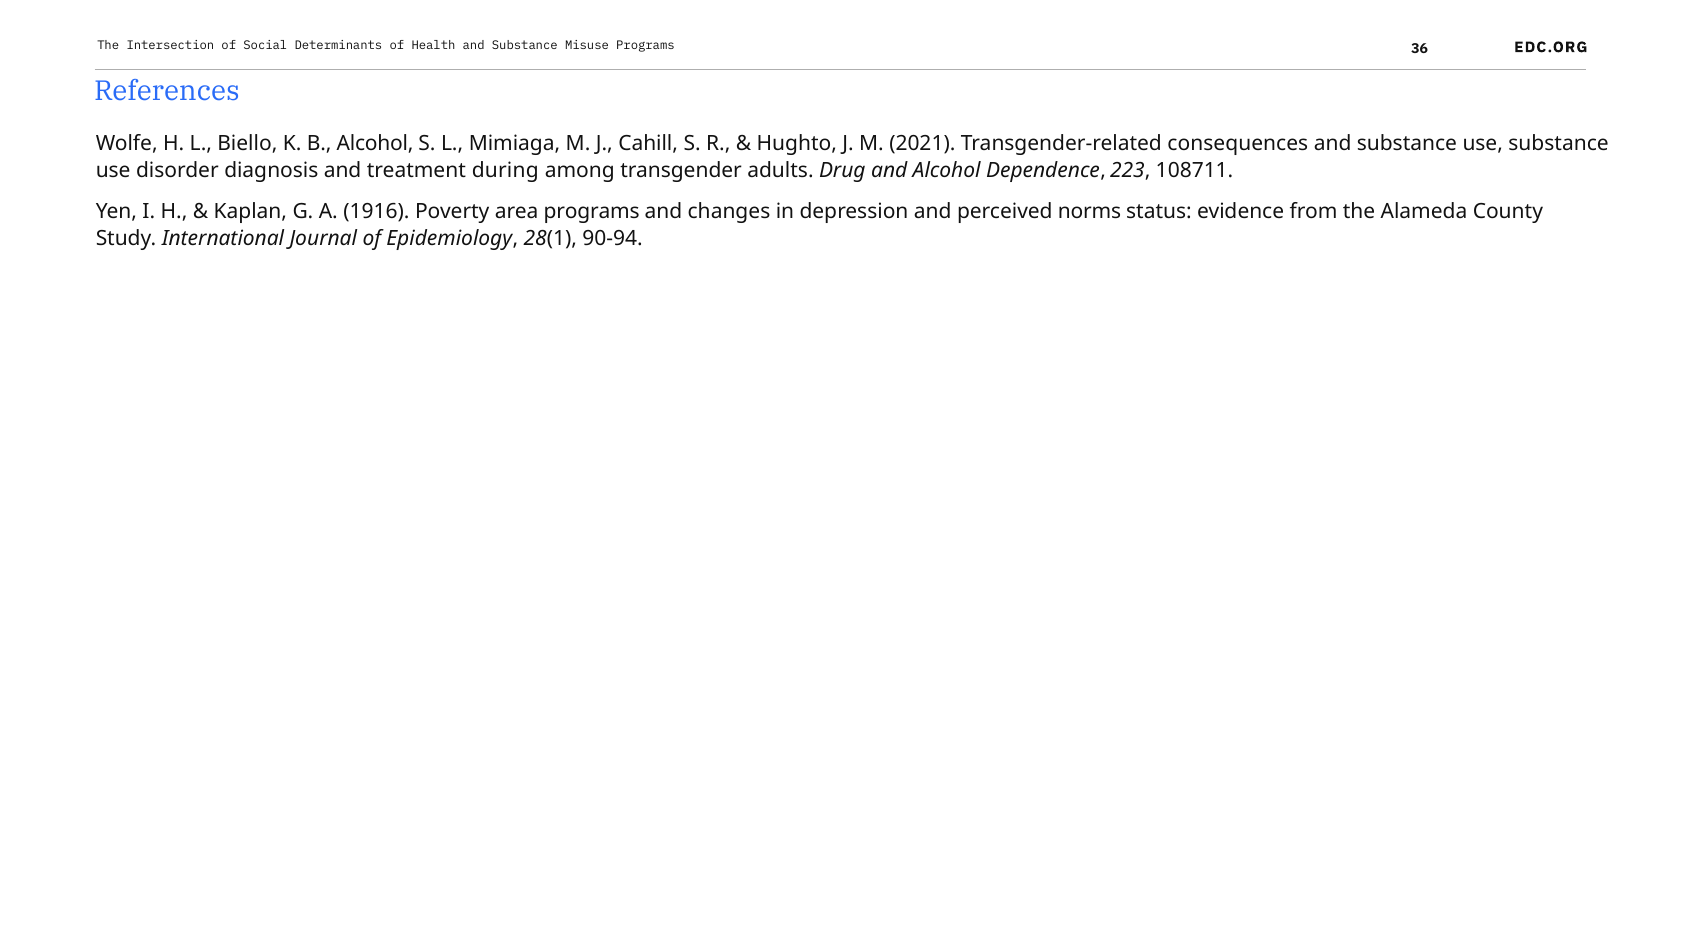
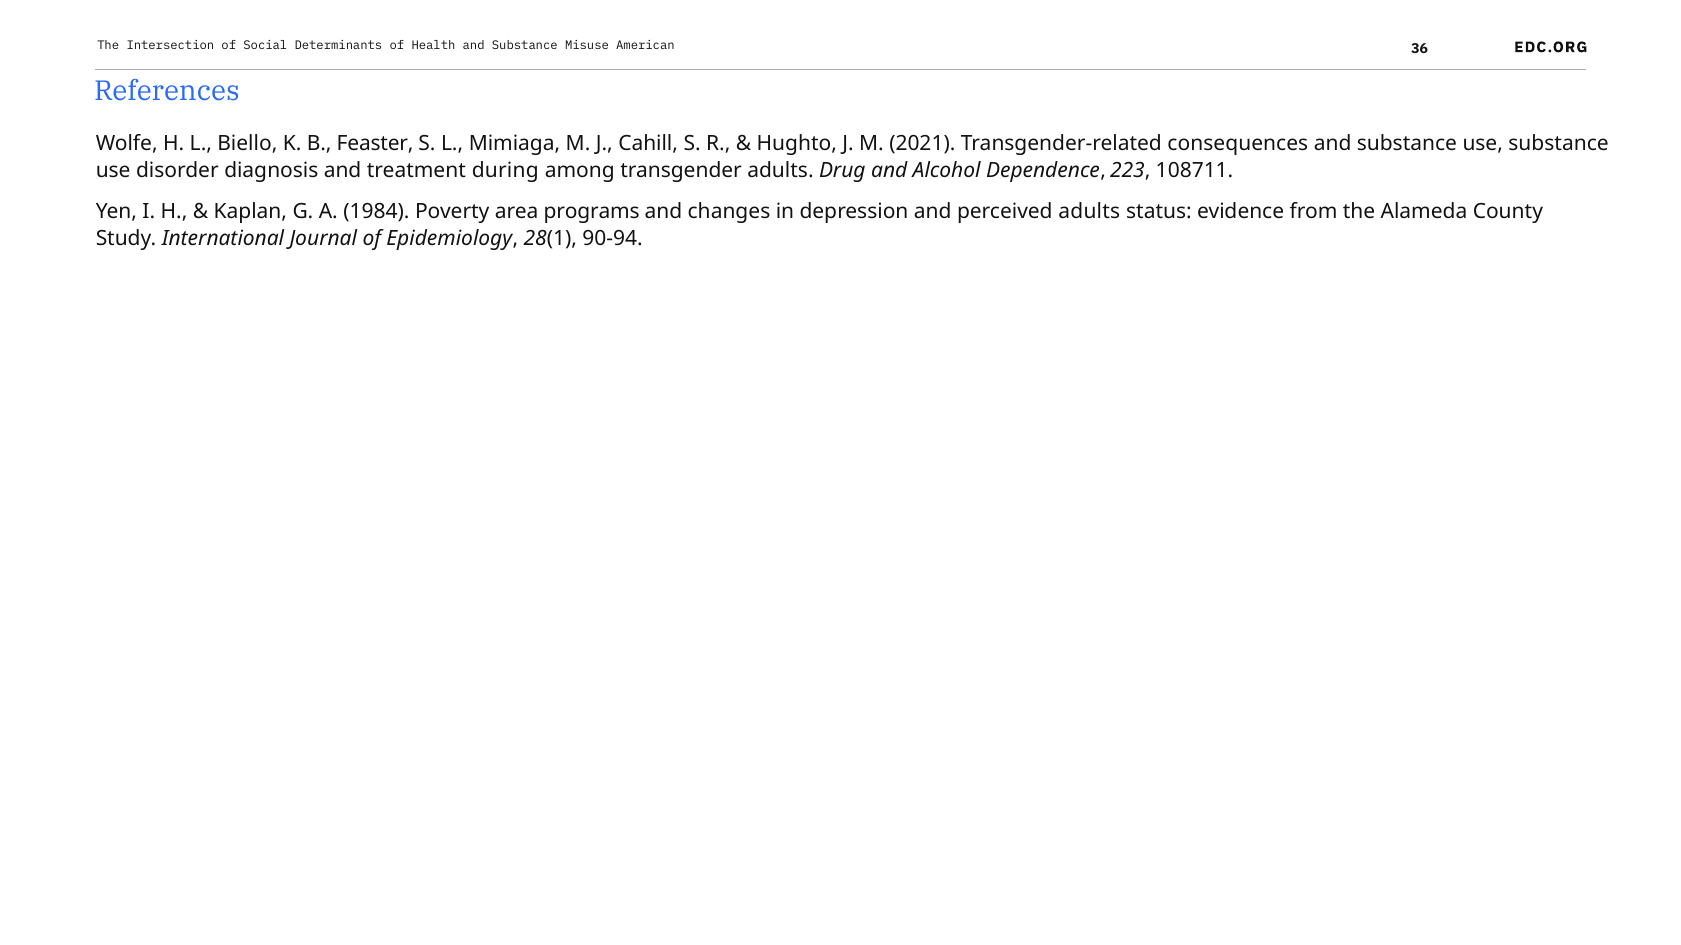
Misuse Programs: Programs -> American (645, 46)
B Alcohol: Alcohol -> Feaster (375, 144)
1916: 1916 -> 1984 (376, 212)
perceived norms: norms -> adults (1089, 212)
